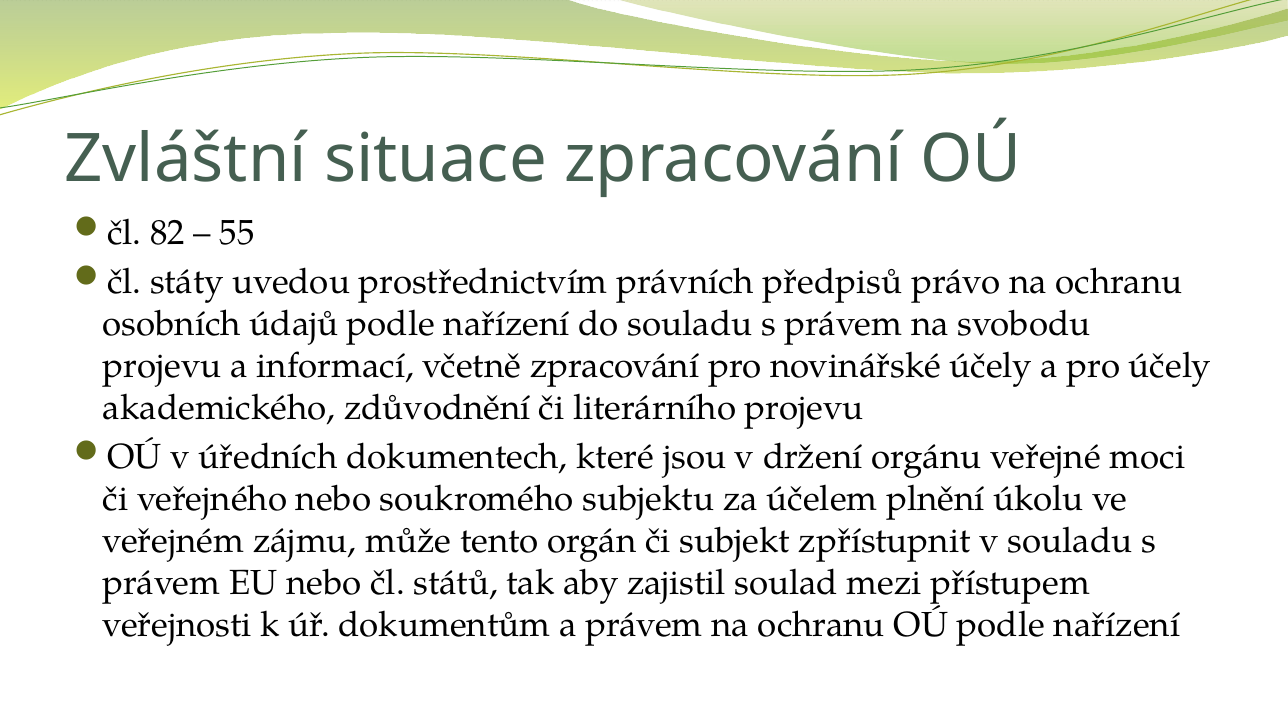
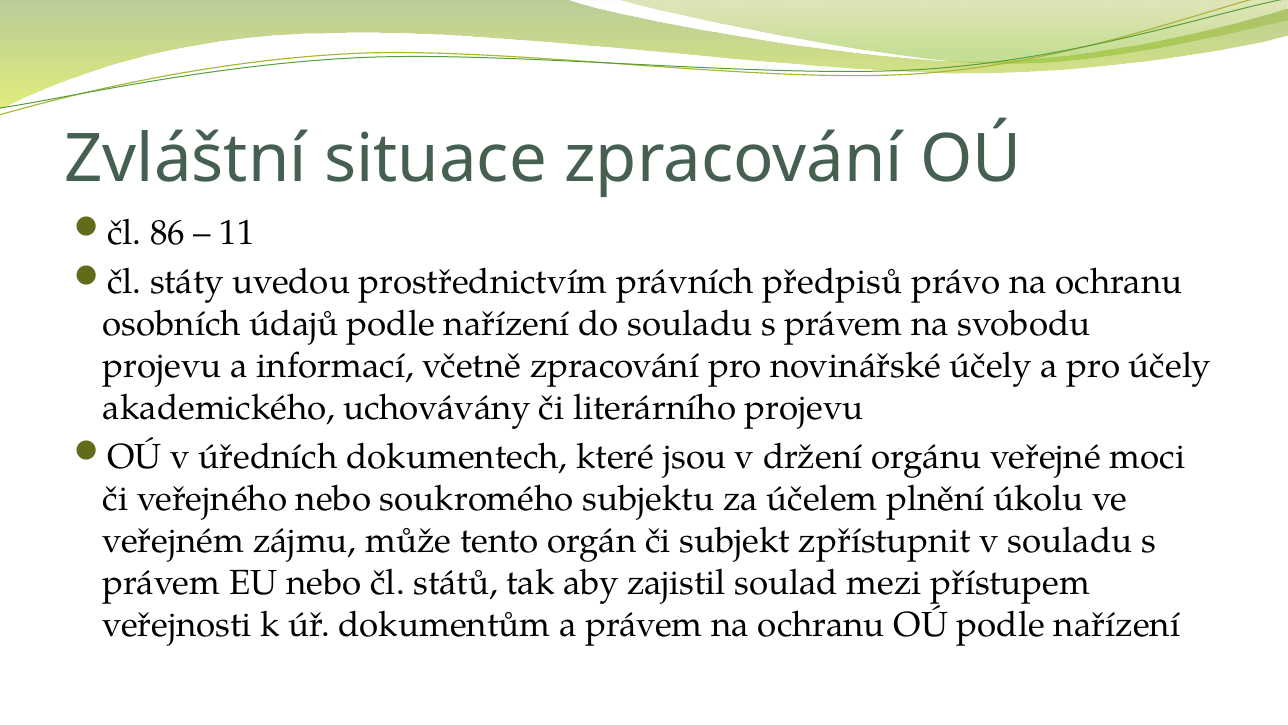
82: 82 -> 86 (167, 233)
55: 55 -> 11 (237, 233)
zdůvodnění: zdůvodnění -> uchovávány (437, 407)
